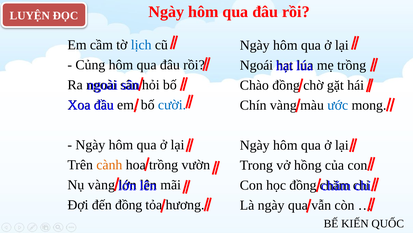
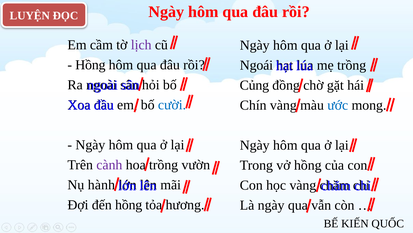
lịch colour: blue -> purple (141, 45)
Củng: Củng -> Hồng (90, 65)
Chào: Chào -> Củng (254, 85)
cành colour: orange -> purple (109, 165)
Nụ vàng: vàng -> hành (101, 184)
học đồng: đồng -> vàng (303, 185)
đến đồng: đồng -> hồng (129, 204)
